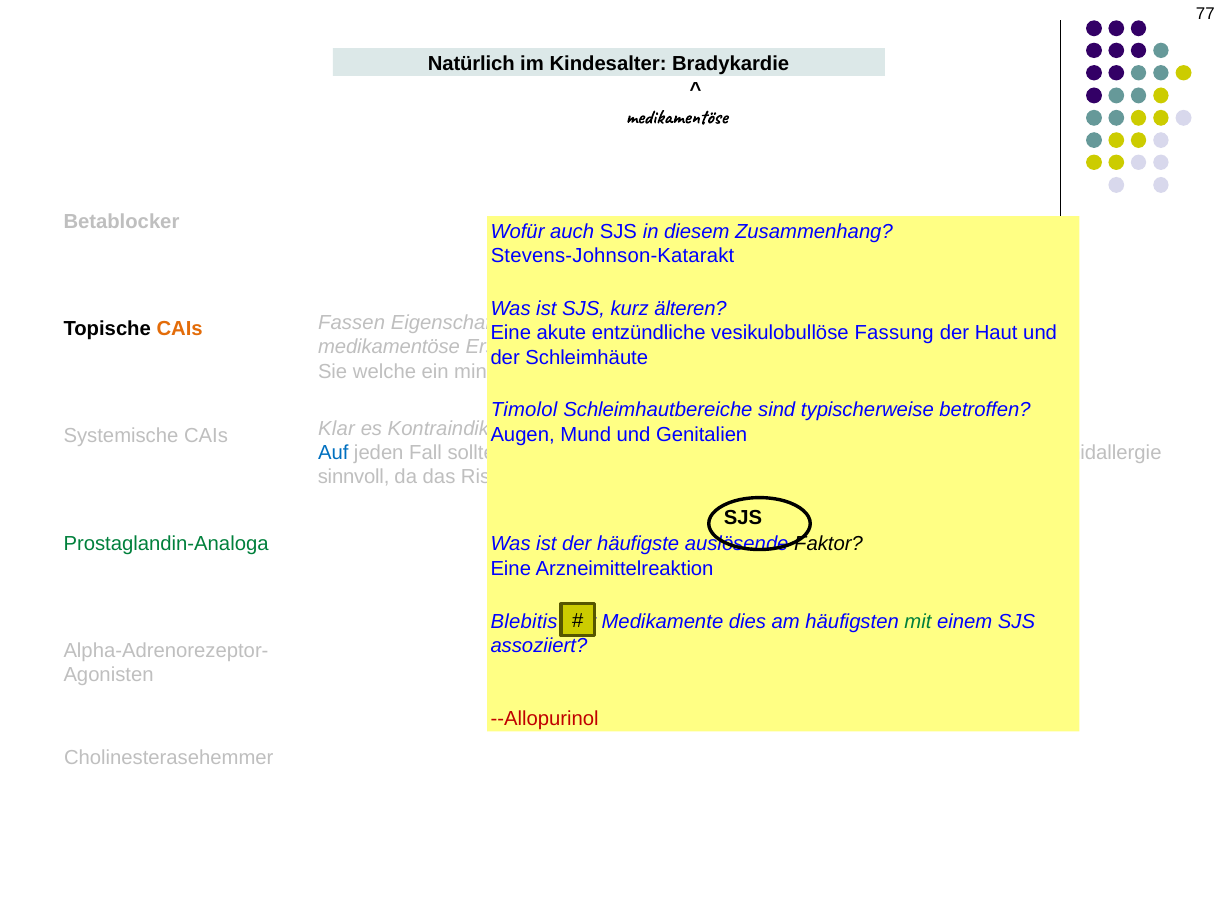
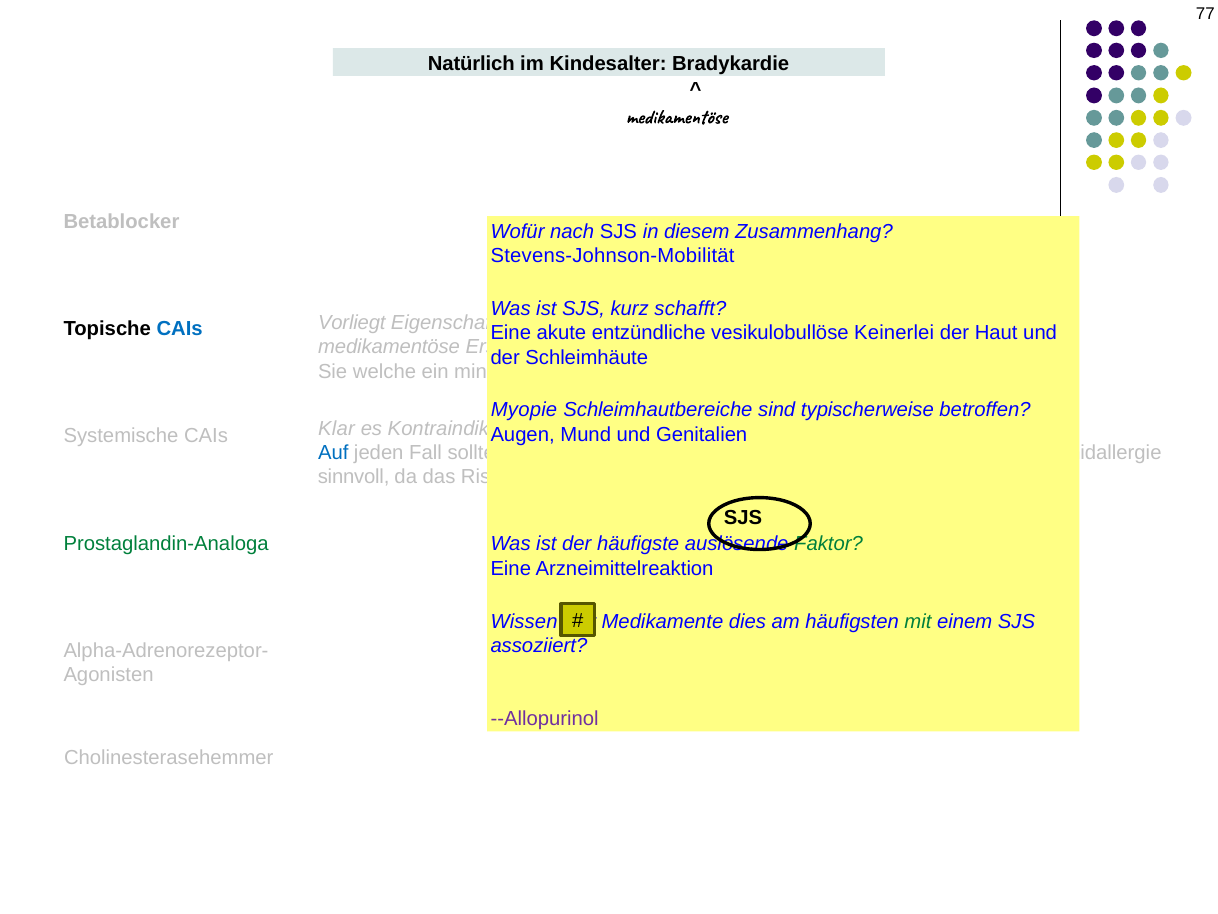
auch: auch -> nach (572, 231)
Stevens-Johnson-Katarakt: Stevens-Johnson-Katarakt -> Stevens-Johnson-Mobilität (613, 256)
älteren: älteren -> schafft (690, 308)
Fassen: Fassen -> Vorliegt (352, 323)
CAIs colour: orange -> blue (180, 329)
Fassung: Fassung -> Keinerlei (894, 333)
Timolol: Timolol -> Myopie (524, 410)
Faktor colour: black -> green (829, 544)
Blebitis: Blebitis -> Wissen (524, 621)
--Allopurinol colour: red -> purple (545, 719)
